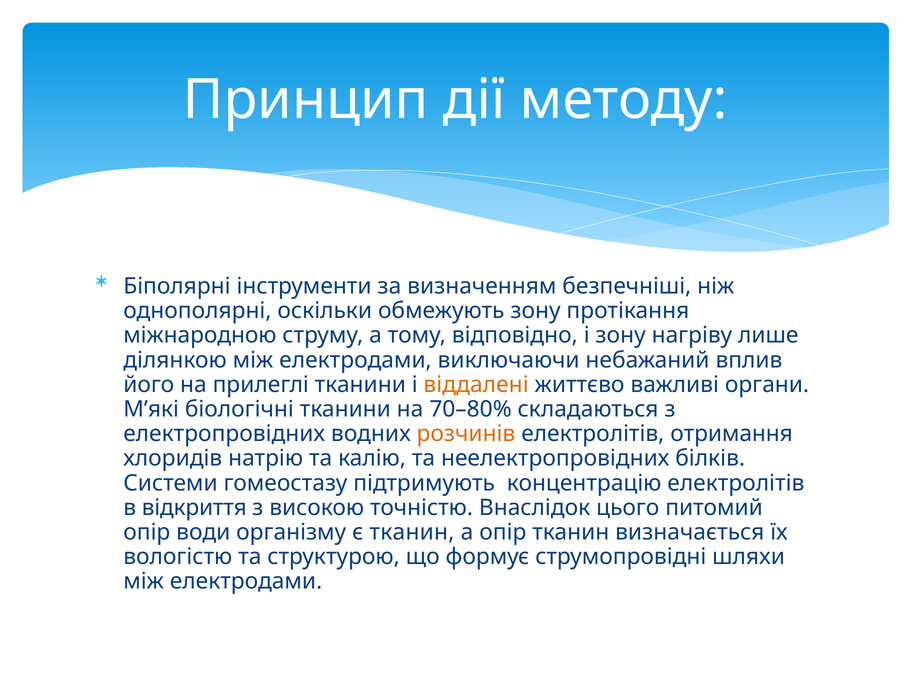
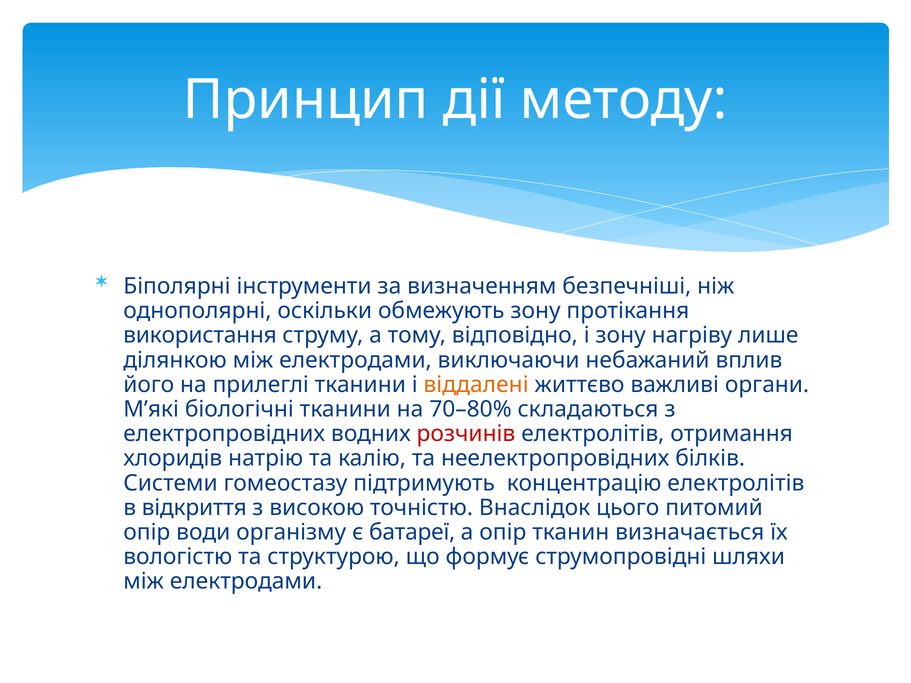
міжнародною: міжнародною -> використання (200, 336)
розчинів colour: orange -> red (466, 434)
є тканин: тканин -> батареї (412, 532)
